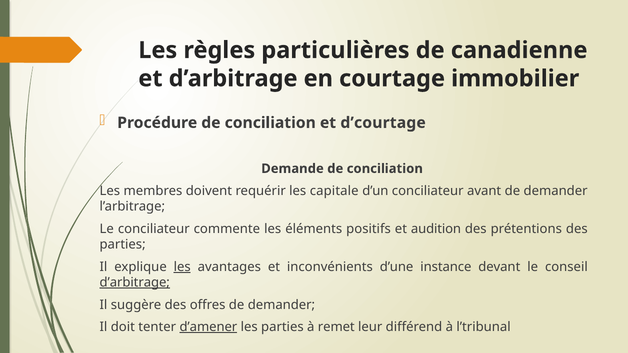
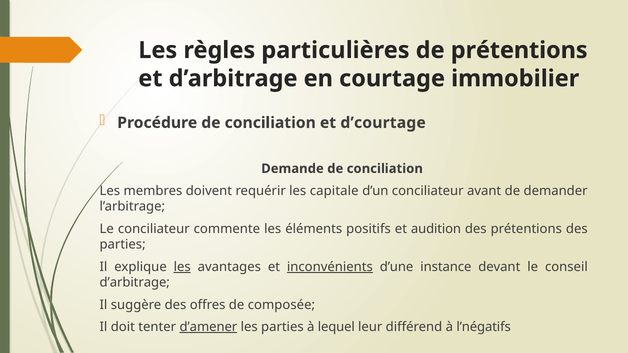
de canadienne: canadienne -> prétentions (519, 50)
inconvénients underline: none -> present (330, 267)
d’arbitrage underline: present -> none (135, 283)
offres de demander: demander -> composée (281, 305)
remet: remet -> lequel (336, 327)
l’tribunal: l’tribunal -> l’négatifs (484, 327)
